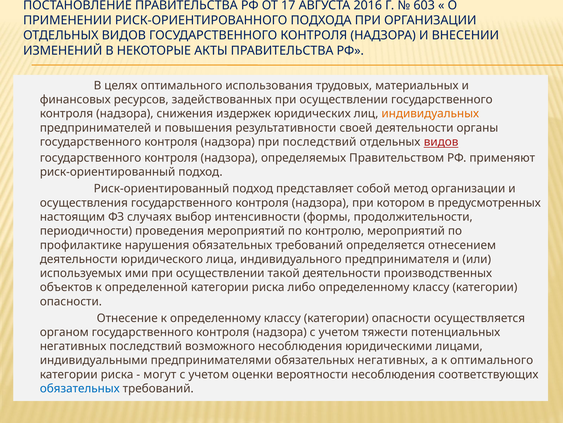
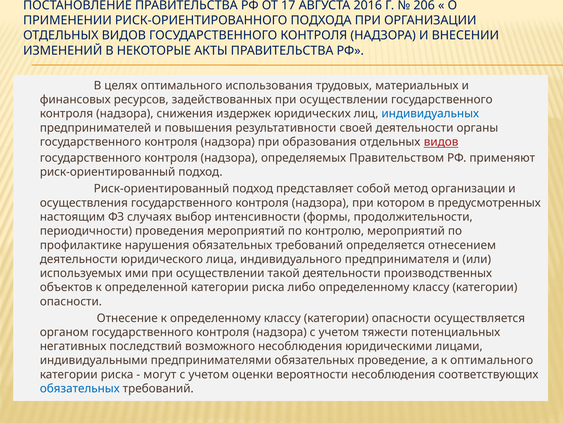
603: 603 -> 206 (424, 5)
индивидуальных colour: orange -> blue (430, 114)
при последствий: последствий -> образования (320, 142)
обязательных негативных: негативных -> проведение (393, 360)
